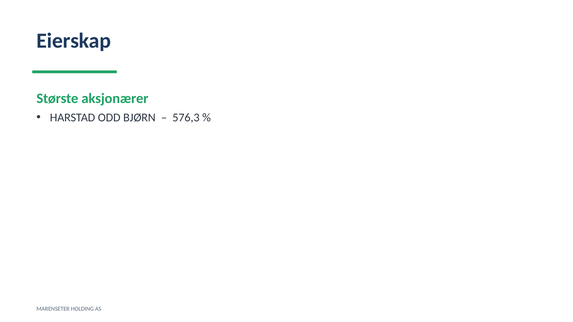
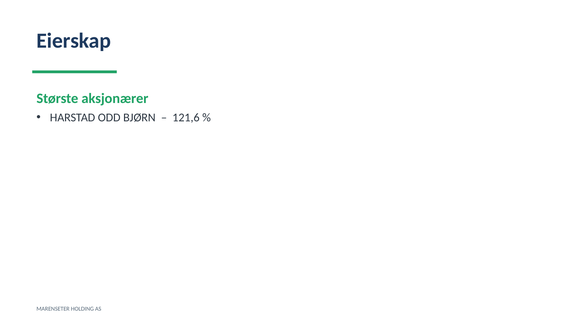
576,3: 576,3 -> 121,6 (186, 118)
